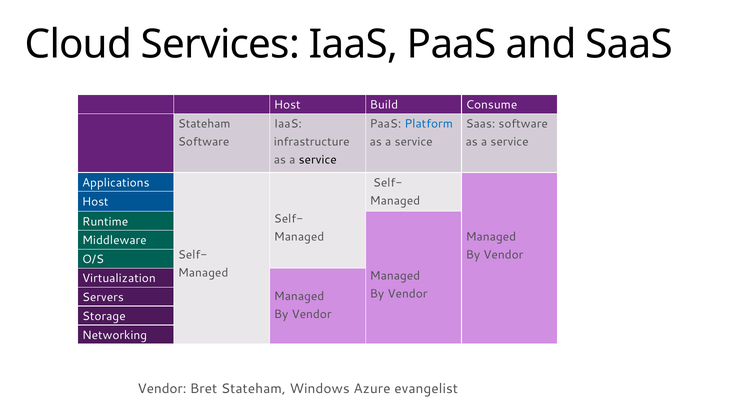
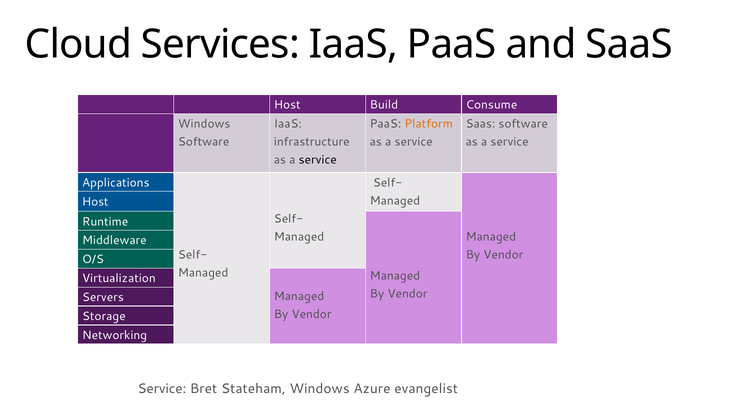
Stateham: Stateham -> Windows (204, 124)
Platform colour: blue -> orange (429, 124)
Vendor: Vendor -> Service (162, 389)
